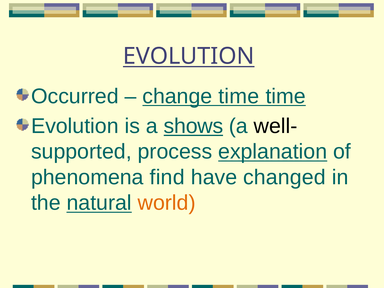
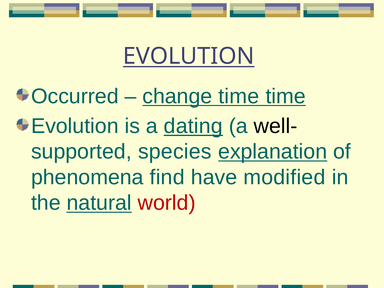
shows: shows -> dating (193, 126)
process: process -> species (175, 152)
changed: changed -> modified (284, 177)
world colour: orange -> red (167, 203)
